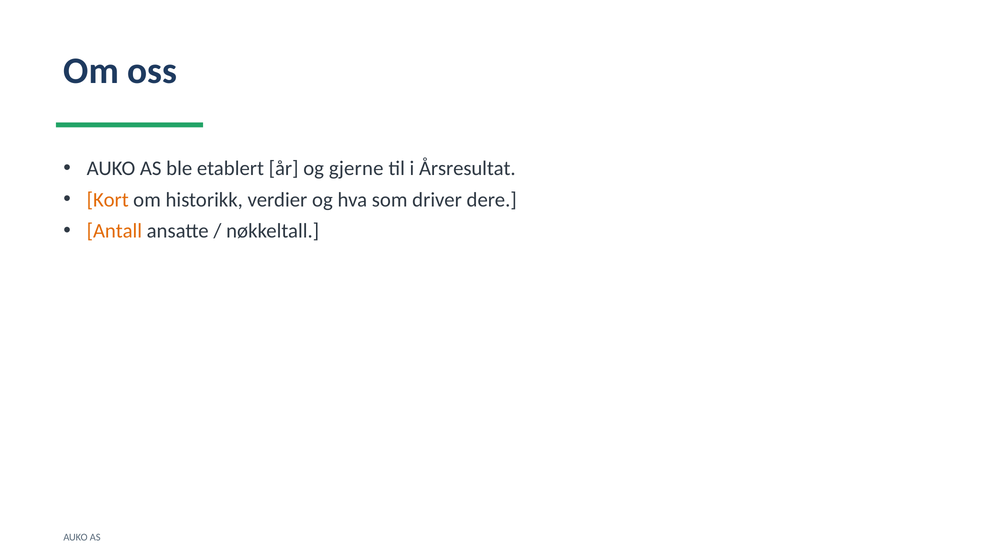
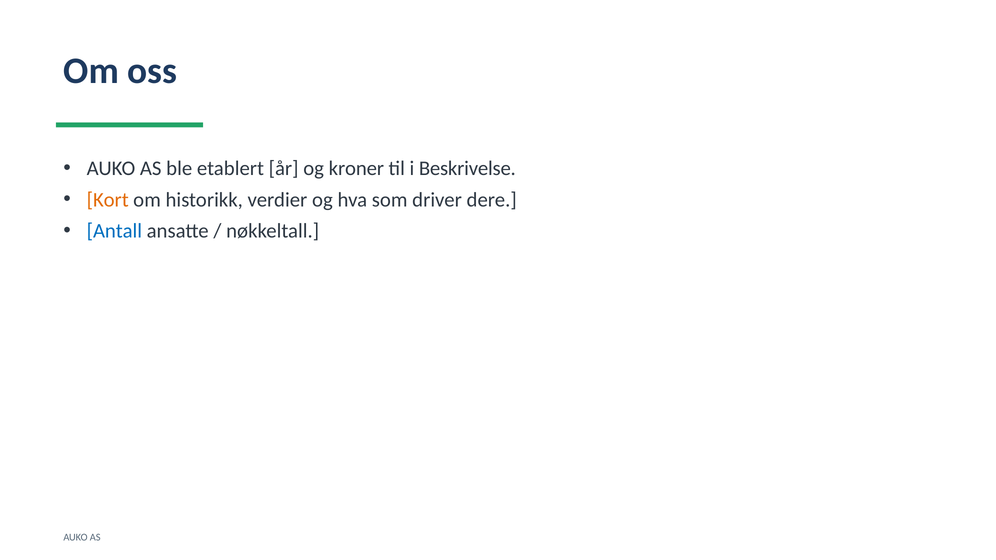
gjerne: gjerne -> kroner (356, 169)
Årsresultat: Årsresultat -> Beskrivelse (467, 169)
Antall colour: orange -> blue (114, 231)
